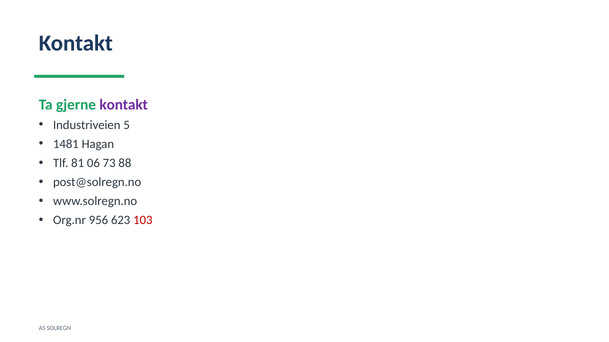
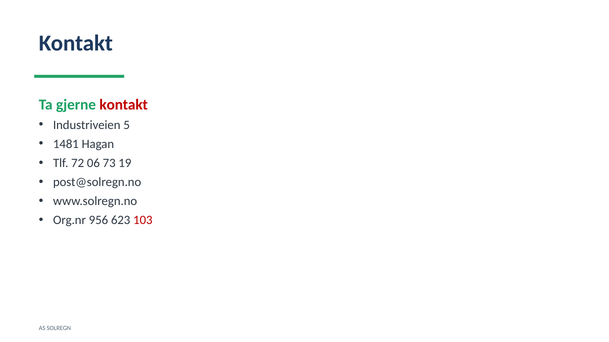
kontakt colour: purple -> red (124, 105)
81: 81 -> 72 (78, 163)
88: 88 -> 19 (125, 163)
